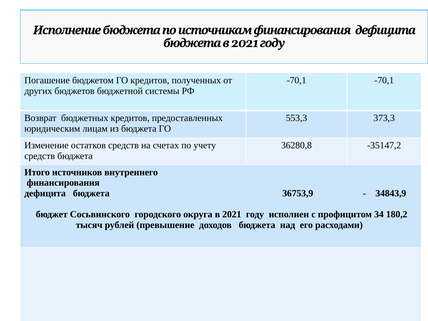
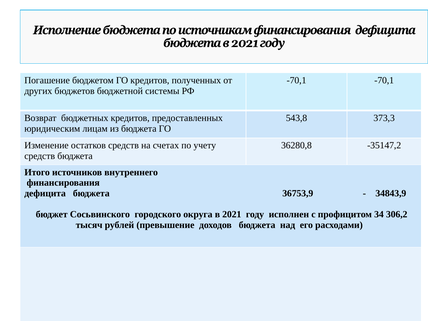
553,3: 553,3 -> 543,8 (296, 118)
180,2: 180,2 -> 306,2 (397, 215)
